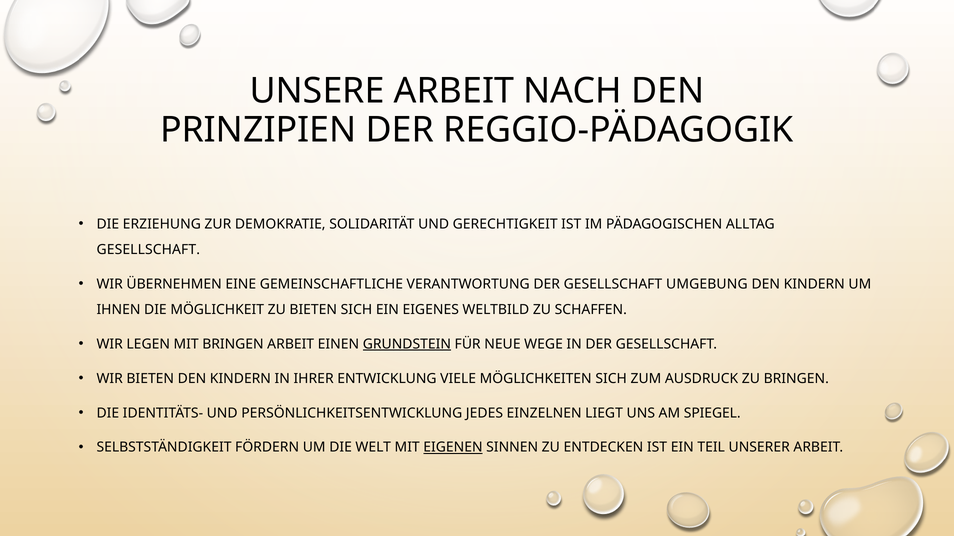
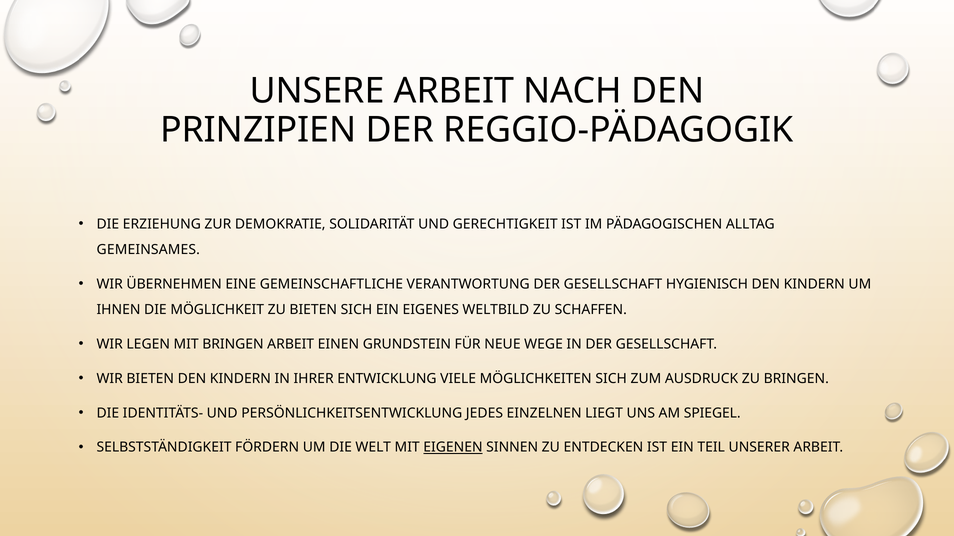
GESELLSCHAFT: GESELLSCHAFT -> GEMEINSAMES (148, 250)
UMGEBUNG: UMGEBUNG -> HYGIENISCH (707, 284)
GRUNDSTEIN underline: present -> none (407, 344)
